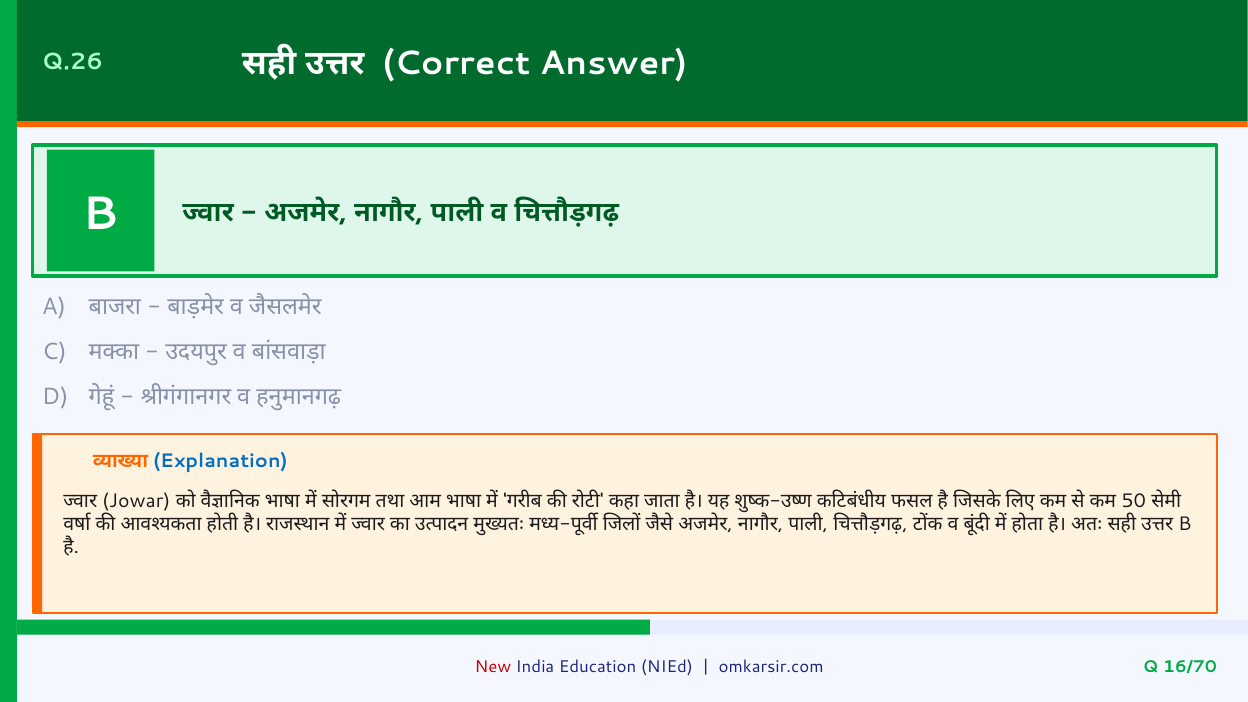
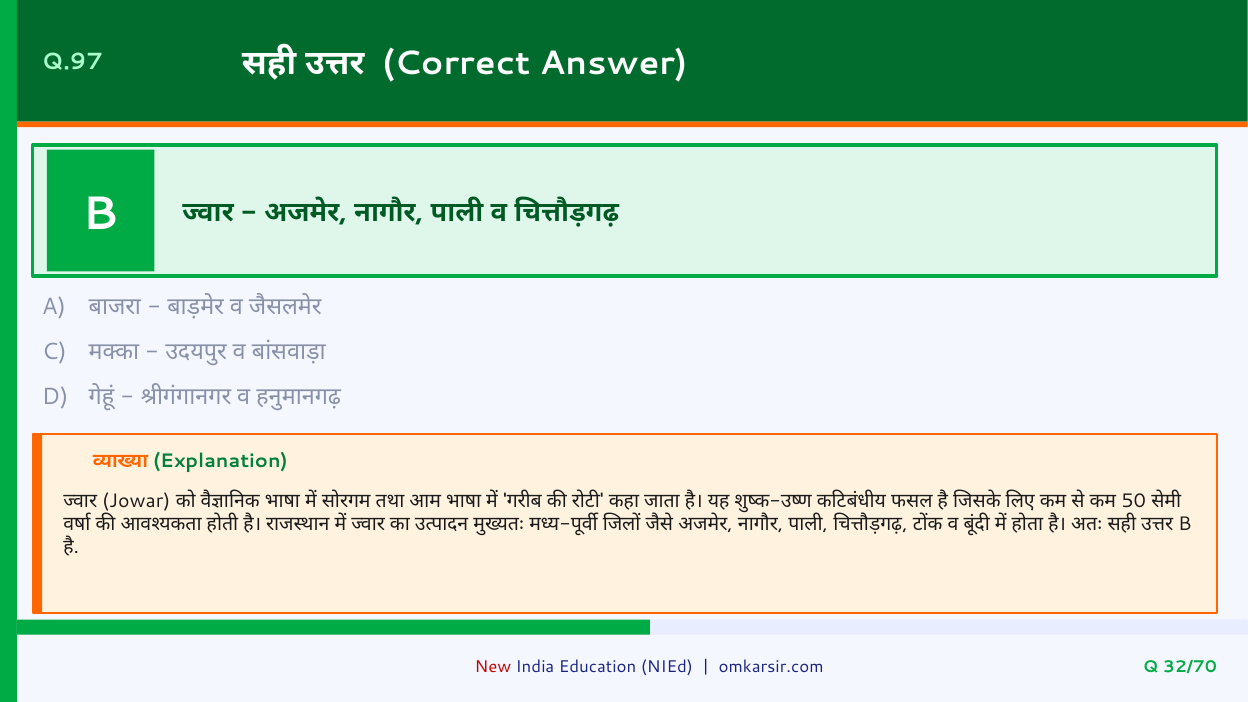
Q.26: Q.26 -> Q.97 (73, 62)
Explanation colour: blue -> green (220, 461)
16/70: 16/70 -> 32/70 (1190, 667)
